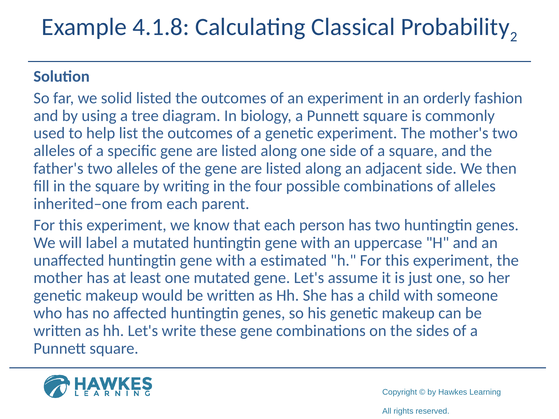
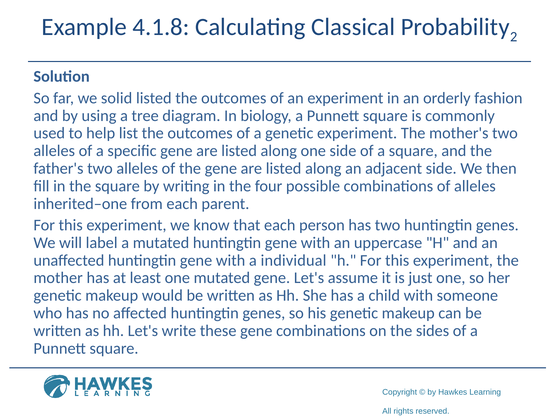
estimated: estimated -> individual (294, 260)
